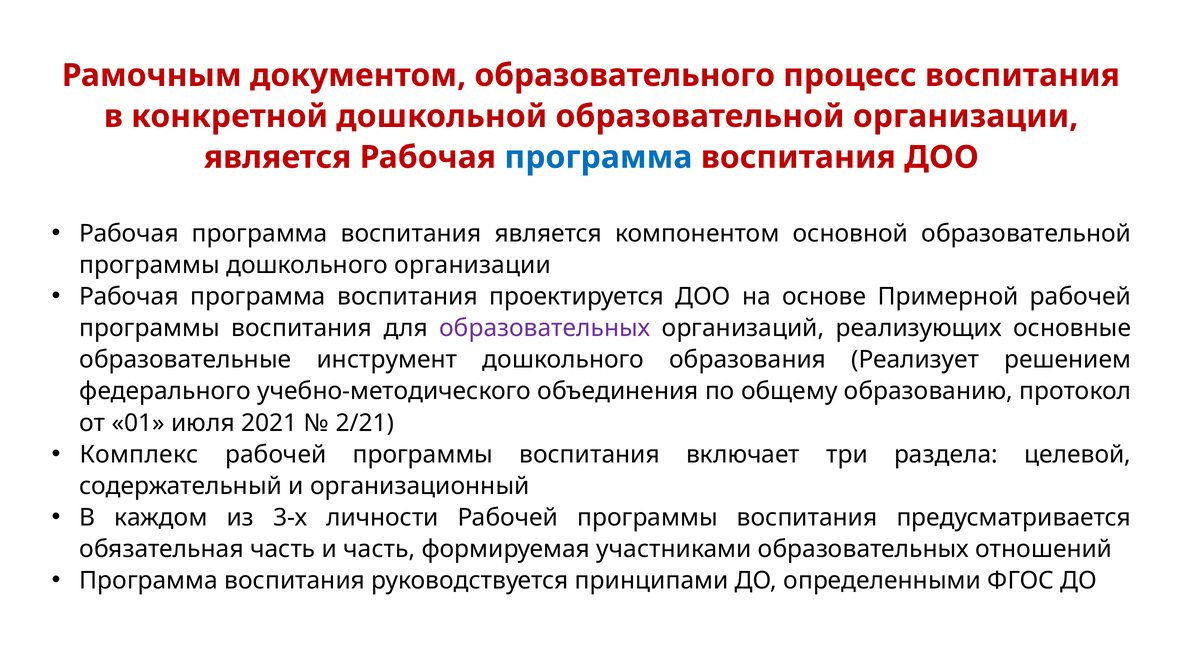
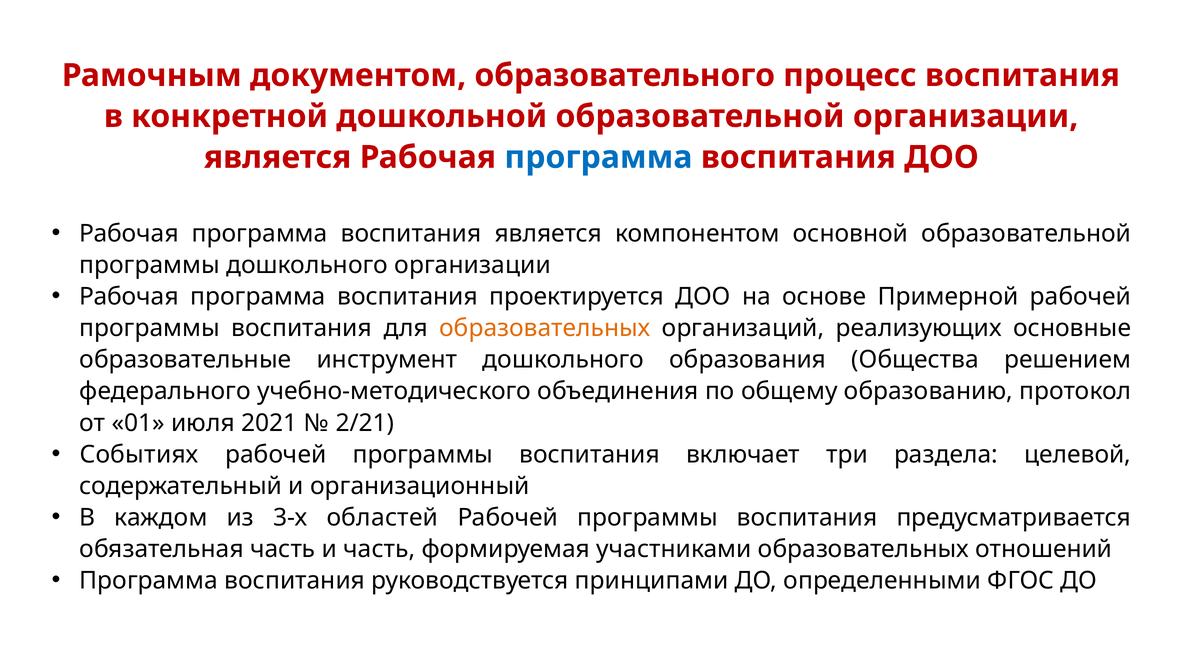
образовательных colour: purple -> orange (545, 329)
Реализует: Реализует -> Общества (915, 360)
Комплекс: Комплекс -> Событиях (139, 455)
личности: личности -> областей (382, 518)
